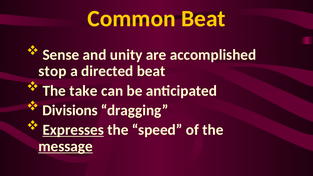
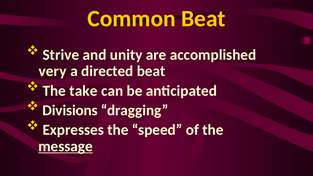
Sense: Sense -> Strive (61, 55)
stop: stop -> very (53, 71)
Expresses underline: present -> none (73, 130)
